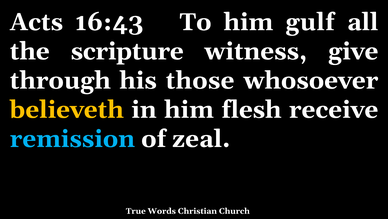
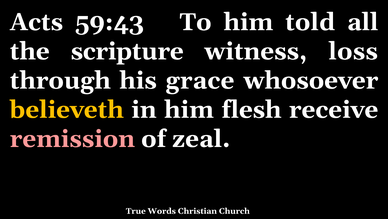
16:43: 16:43 -> 59:43 (109, 22)
gulf: gulf -> told (310, 22)
give: give -> loss (353, 51)
those: those -> grace (200, 80)
remission colour: light blue -> pink (72, 138)
